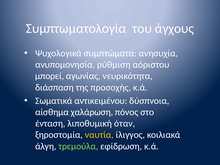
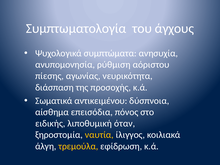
μπορεί: μπορεί -> πίεσης (50, 76)
χαλάρωση: χαλάρωση -> επεισόδια (92, 112)
ένταση: ένταση -> ειδικής (50, 123)
τρεμούλα colour: light green -> yellow (78, 146)
